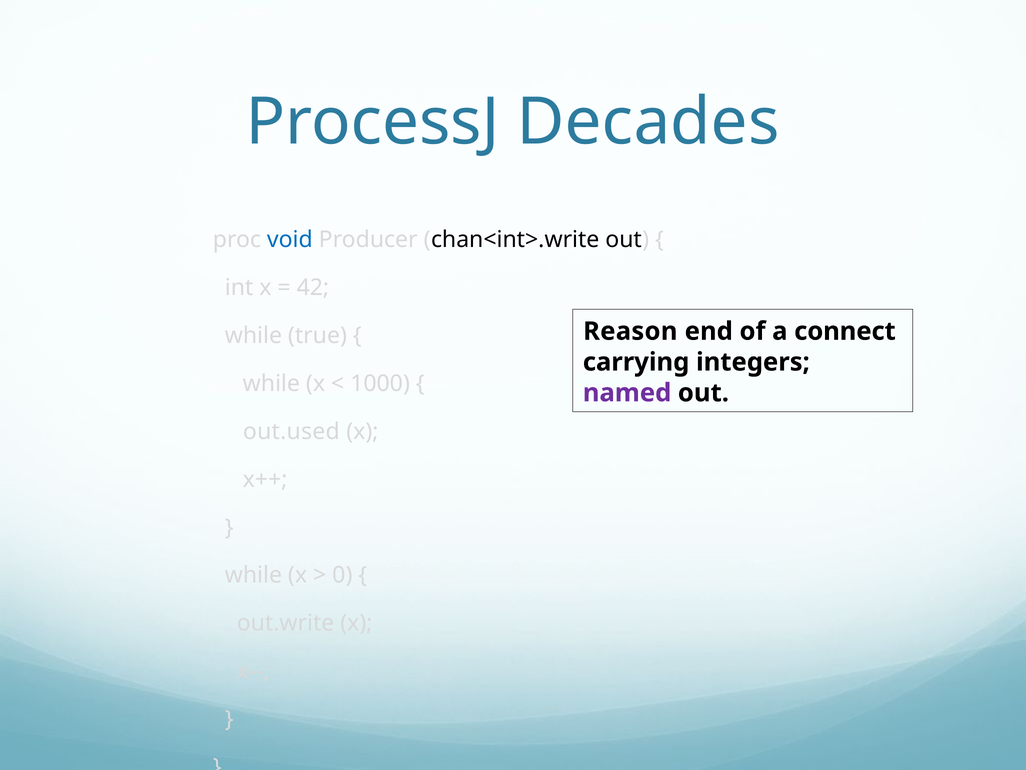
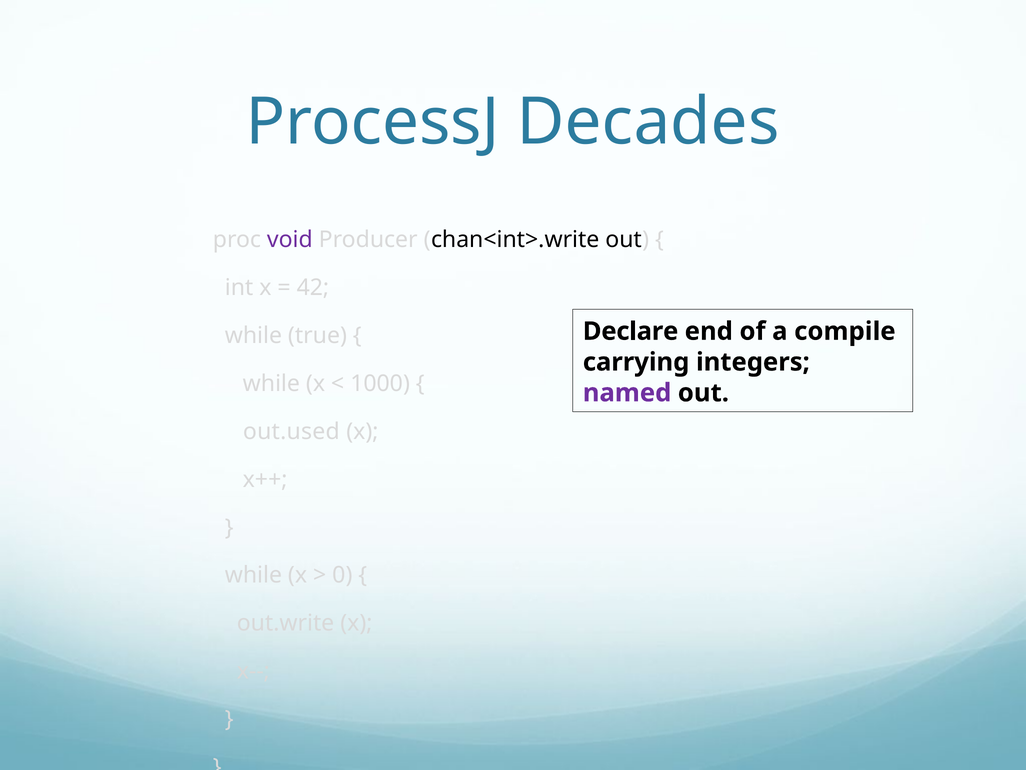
void colour: blue -> purple (290, 240)
Reason: Reason -> Declare (631, 331)
connect: connect -> compile (845, 331)
